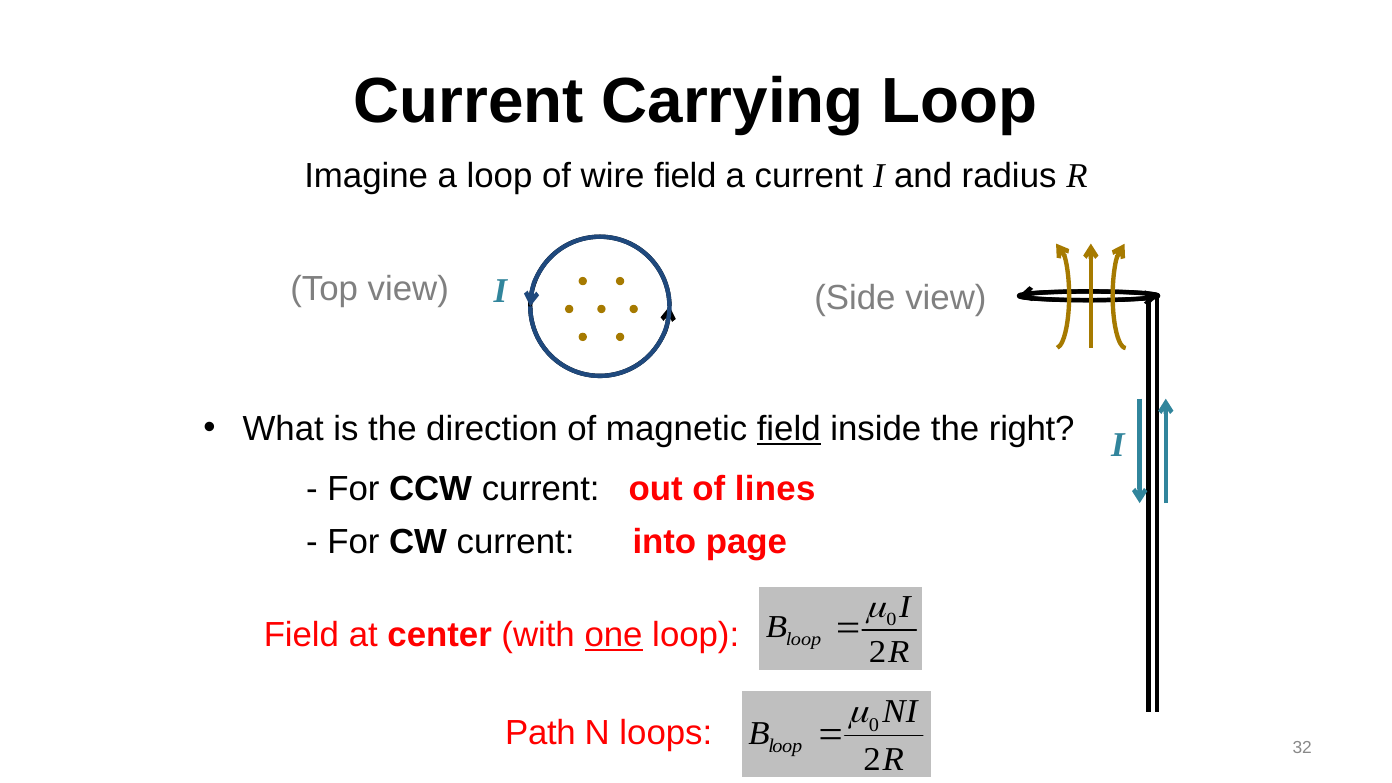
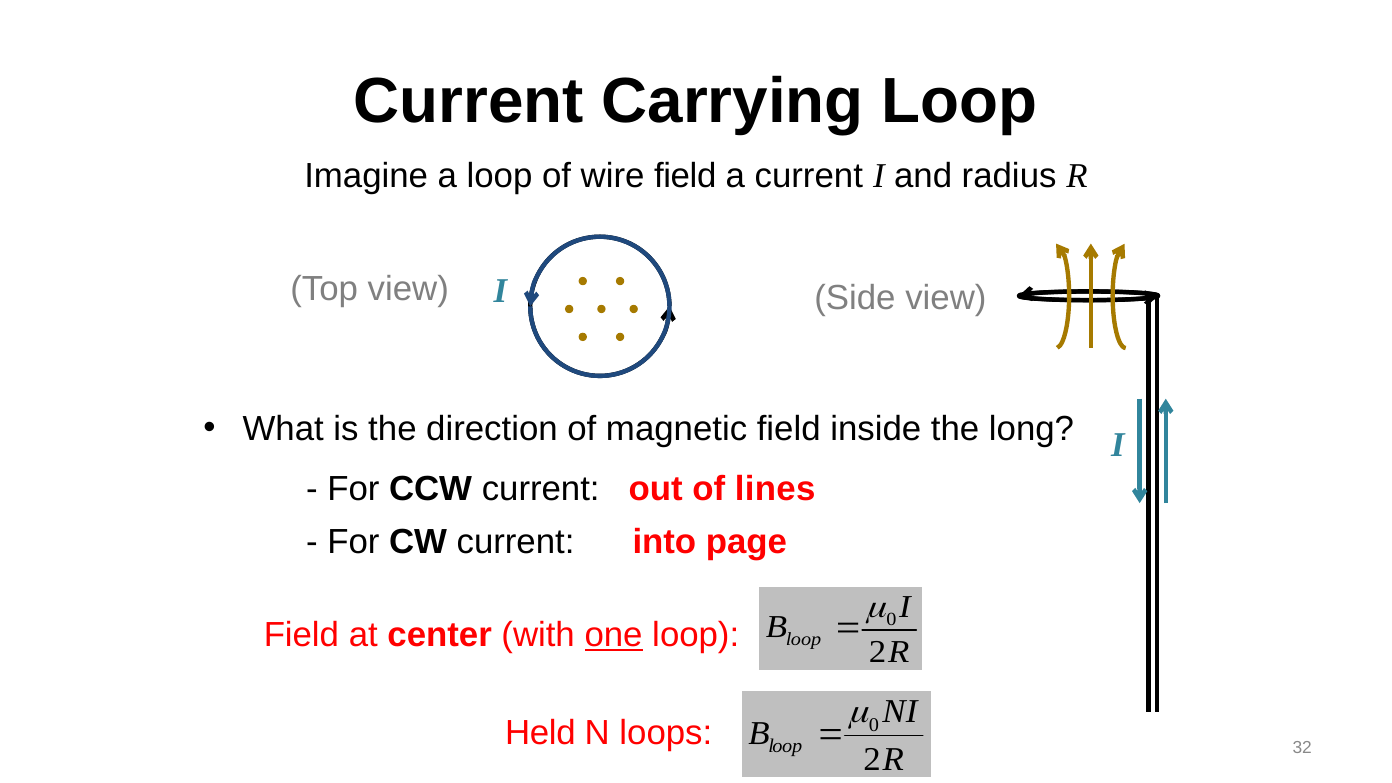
field underline: present -> none (789, 429)
right: right -> long (1032, 429)
Path: Path -> Held (540, 733)
